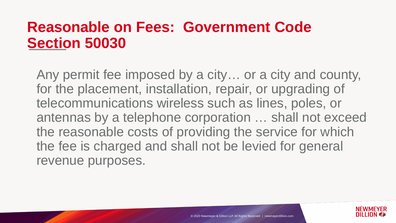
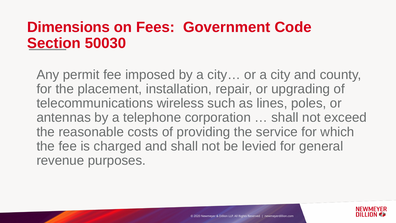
Reasonable: Reasonable -> Dimensions (69, 27)
